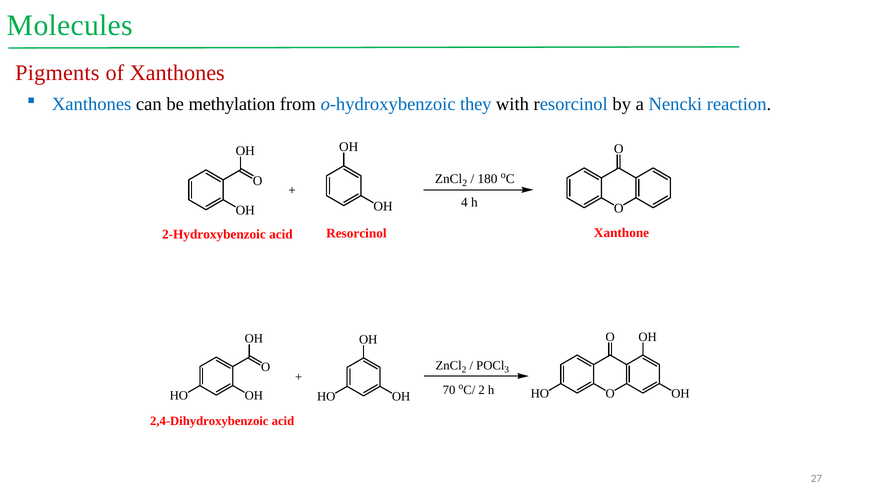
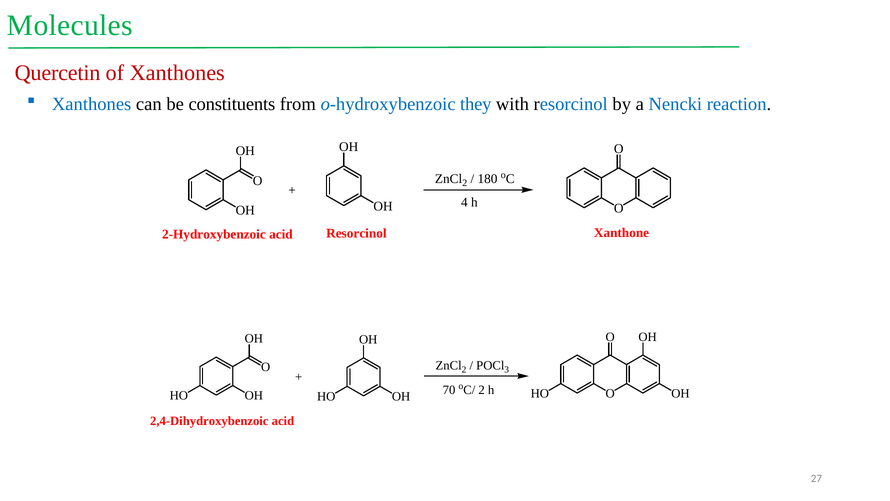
Pigments: Pigments -> Quercetin (58, 73)
methylation: methylation -> constituents (232, 104)
